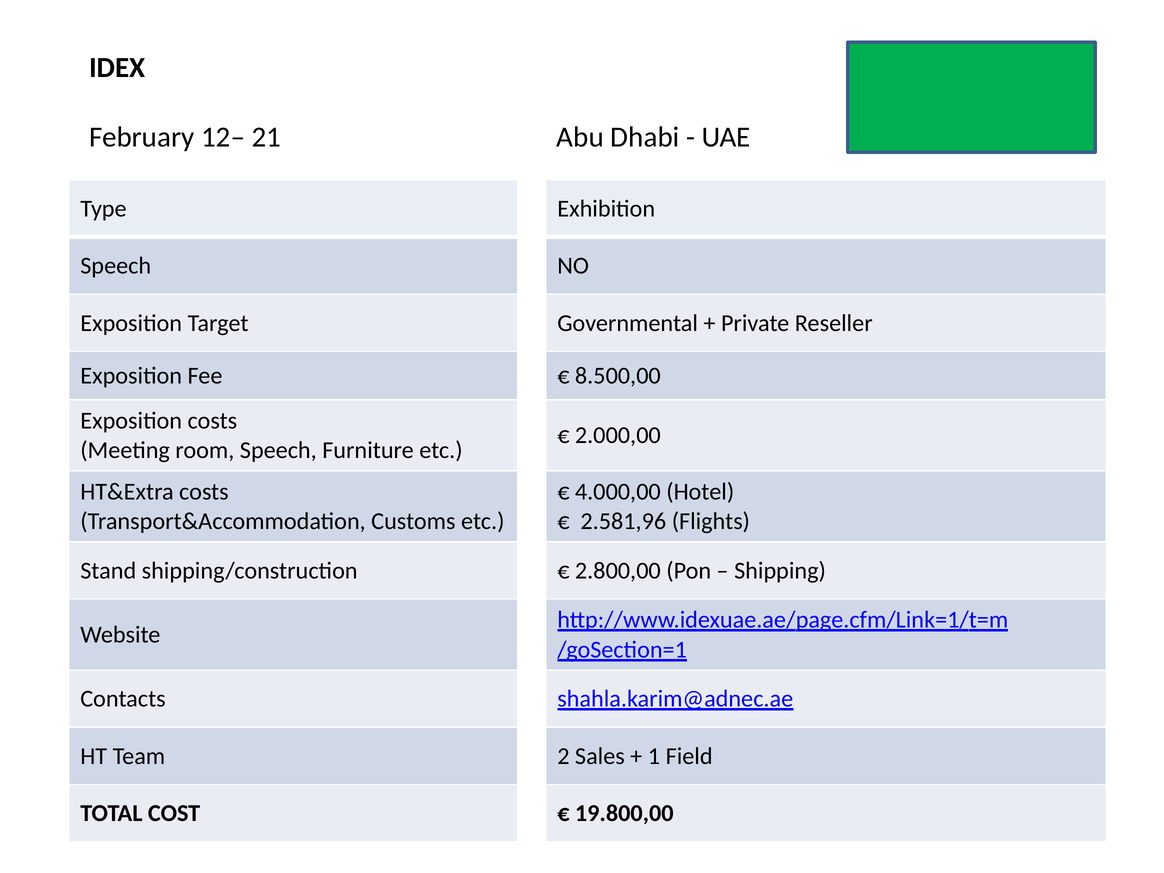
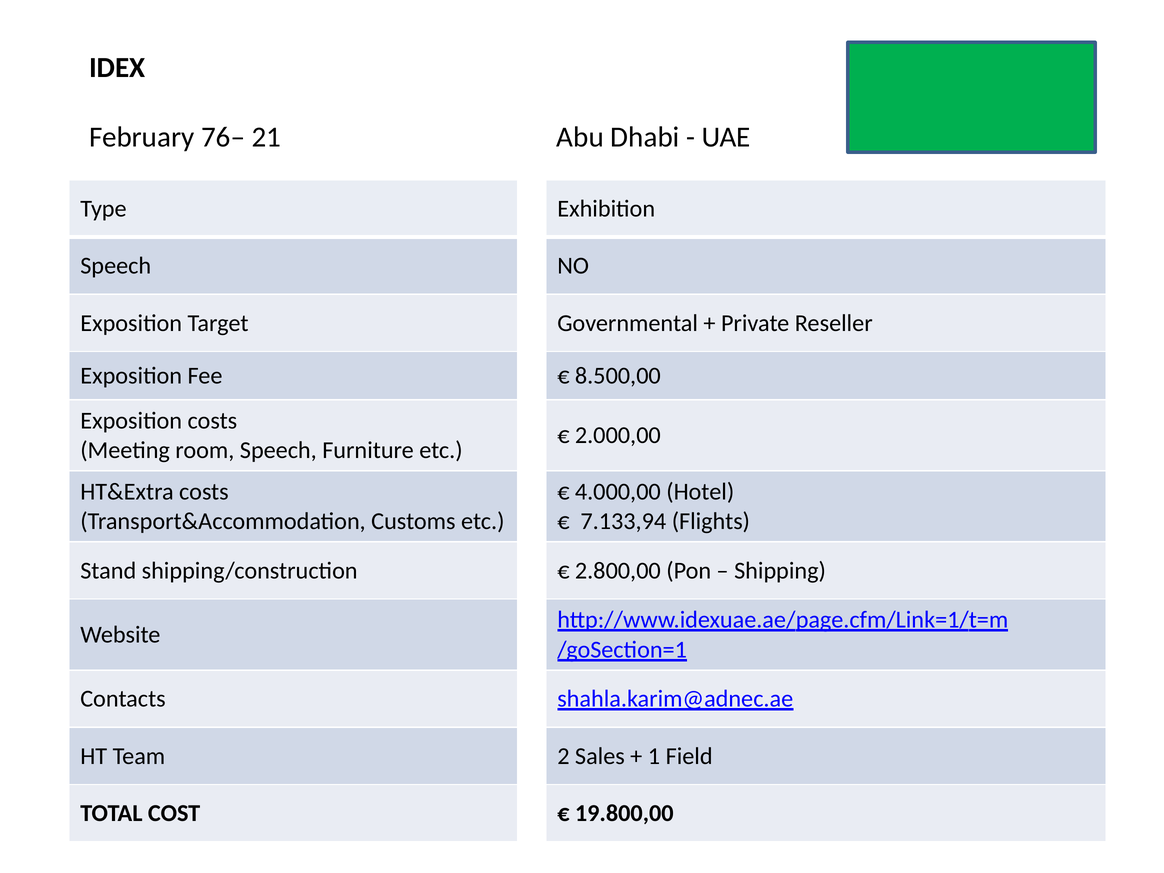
12–: 12– -> 76– (223, 137)
2.581,96: 2.581,96 -> 7.133,94 (623, 521)
